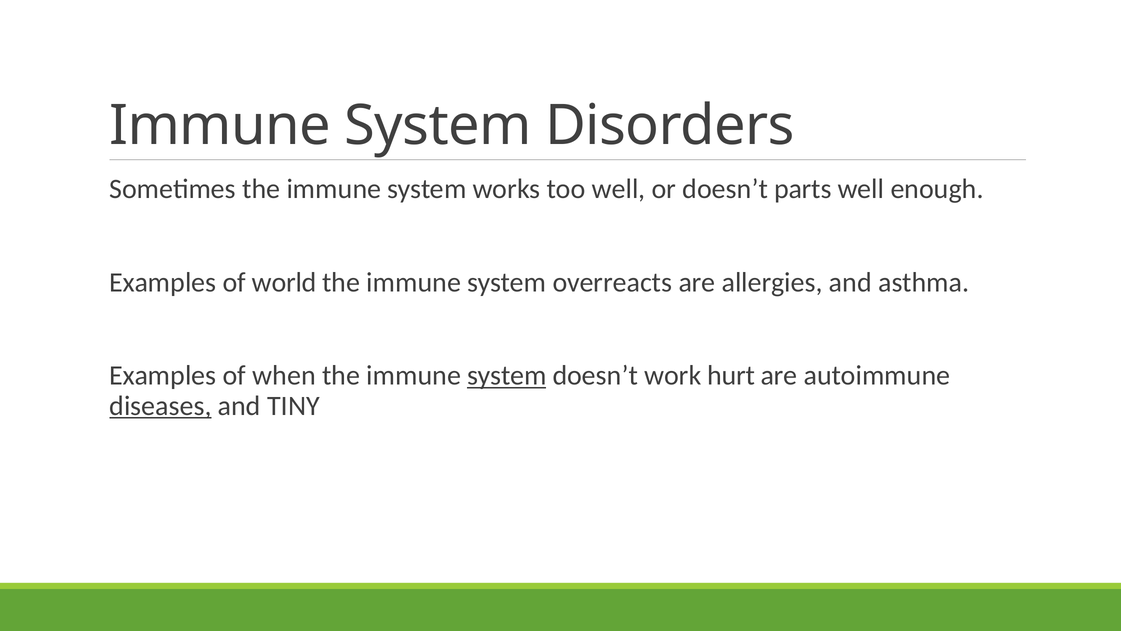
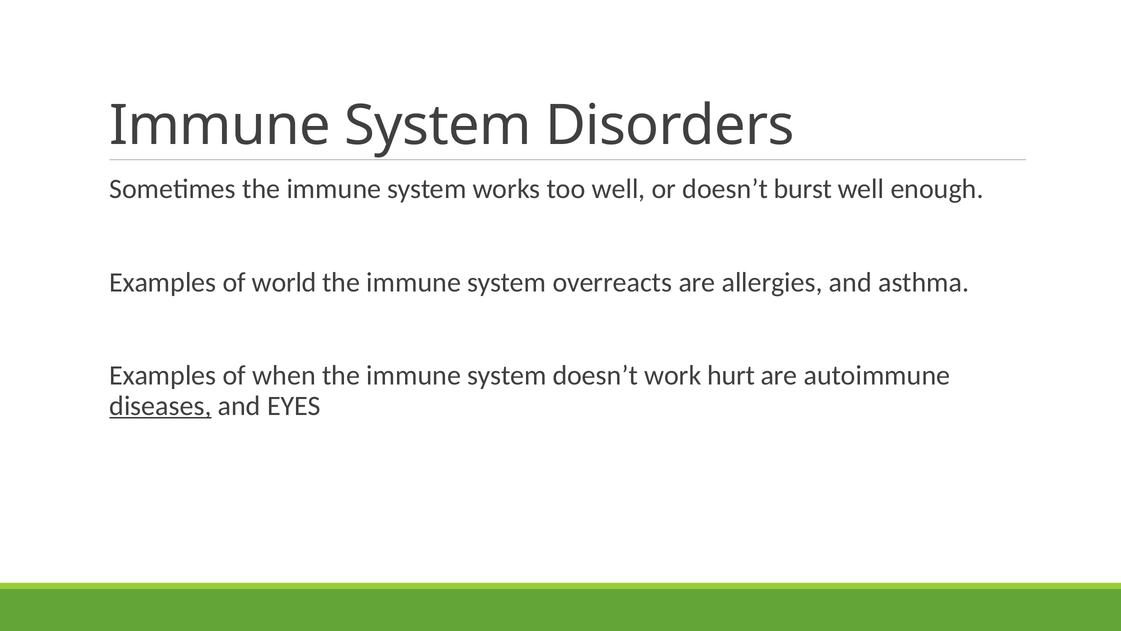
parts: parts -> burst (803, 189)
system underline: present -> none (507, 375)
TINY: TINY -> EYES (294, 406)
